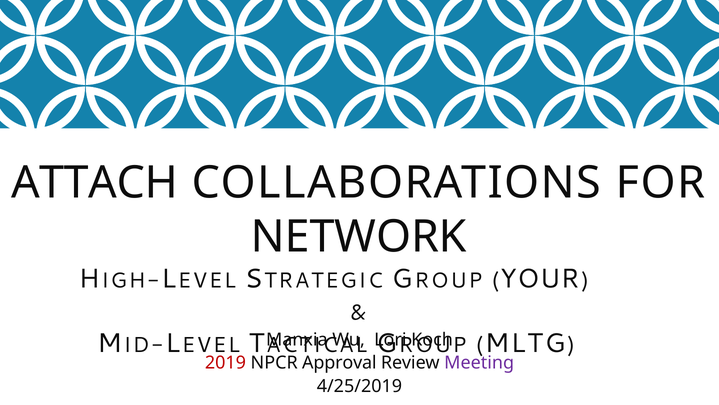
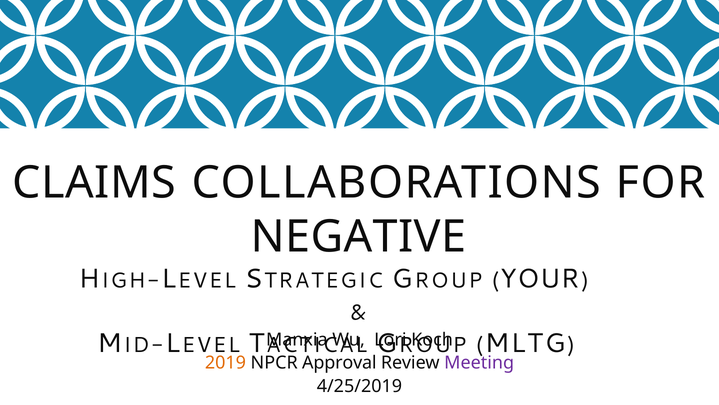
ATTACH: ATTACH -> CLAIMS (94, 182)
NETWORK: NETWORK -> NEGATIVE (358, 236)
2019 colour: red -> orange (225, 363)
